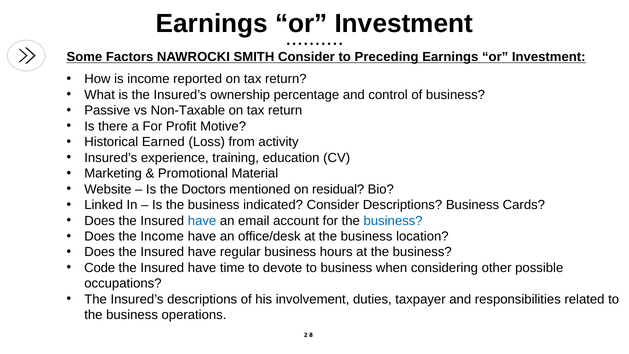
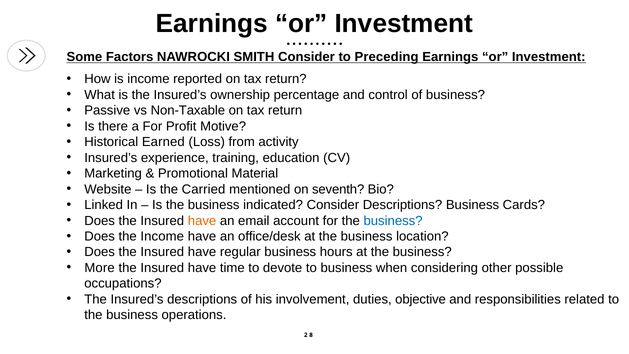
Doctors: Doctors -> Carried (204, 189)
residual: residual -> seventh (338, 189)
have colour: blue -> orange (202, 221)
Code: Code -> More (100, 268)
taxpayer: taxpayer -> objective (421, 299)
